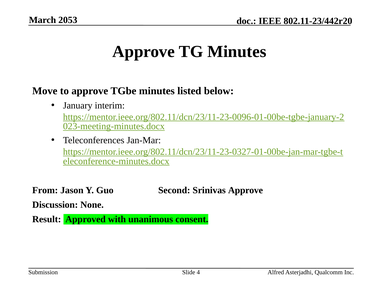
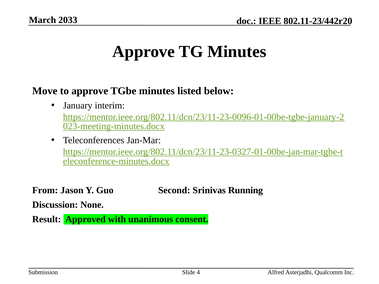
2053: 2053 -> 2033 (68, 20)
Srinivas Approve: Approve -> Running (246, 190)
